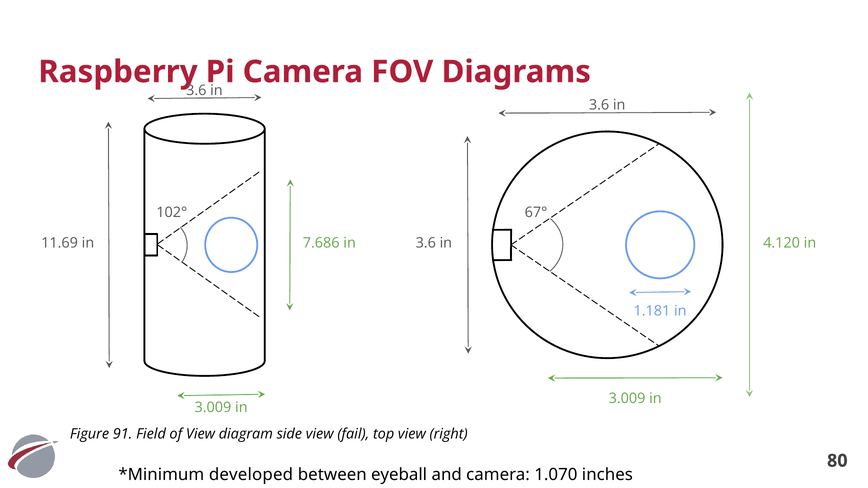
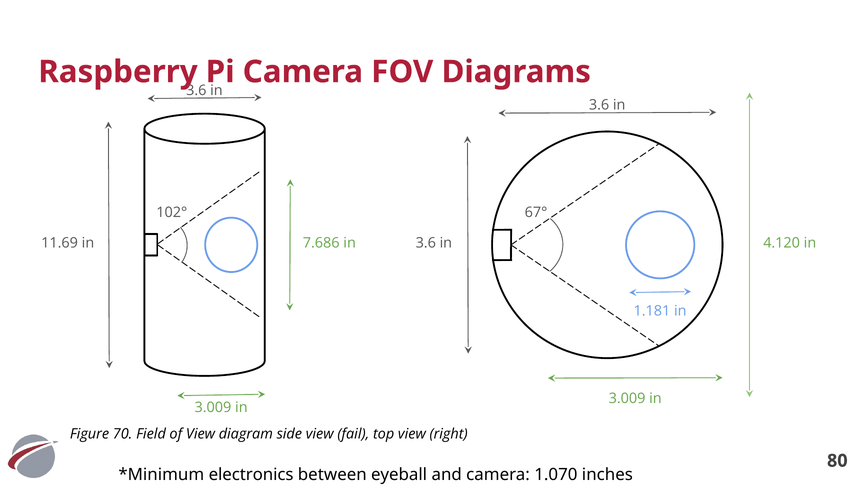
91: 91 -> 70 (123, 434)
developed: developed -> electronics (251, 475)
